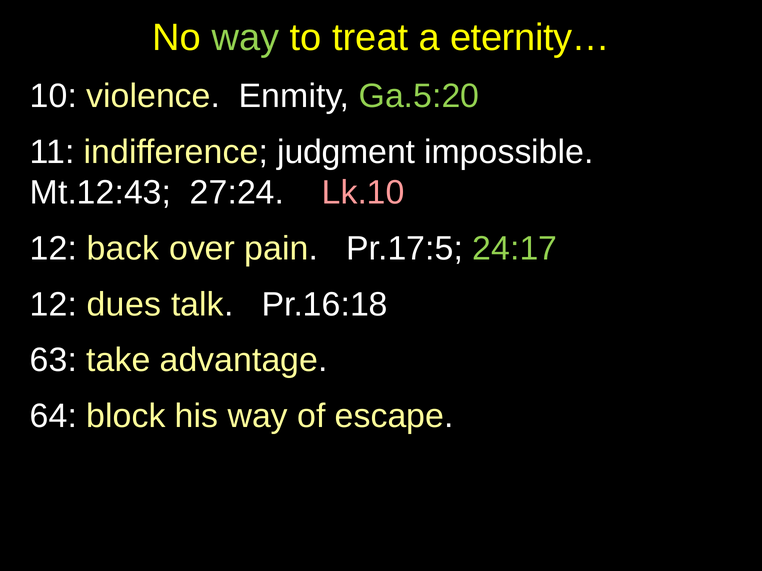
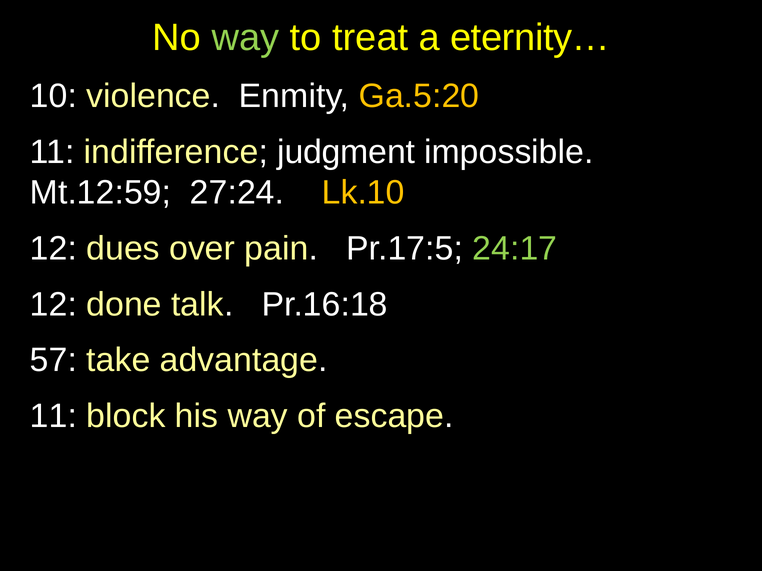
Ga.5:20 colour: light green -> yellow (419, 96)
Mt.12:43: Mt.12:43 -> Mt.12:59 (101, 193)
Lk.10 colour: pink -> yellow (363, 193)
back: back -> dues (123, 249)
dues: dues -> done (124, 305)
63: 63 -> 57 (53, 361)
64: 64 -> 11 (53, 416)
